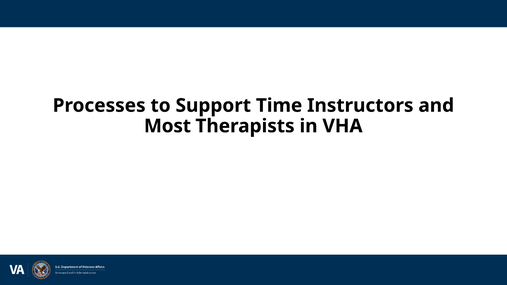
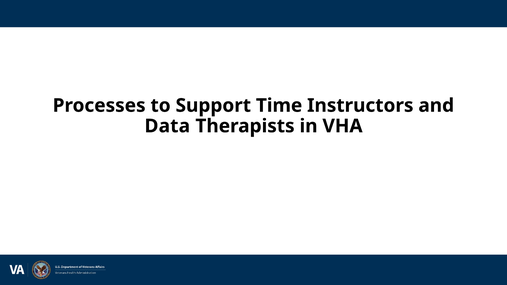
Most: Most -> Data (167, 126)
